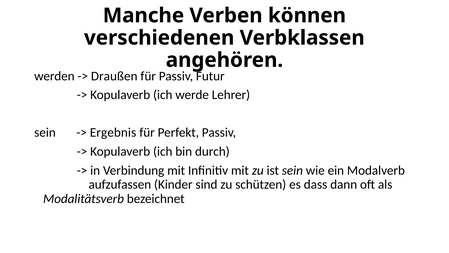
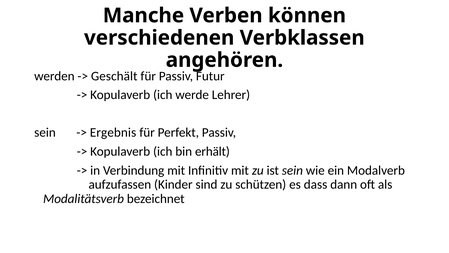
Draußen: Draußen -> Geschält (114, 76)
durch: durch -> erhält (212, 151)
